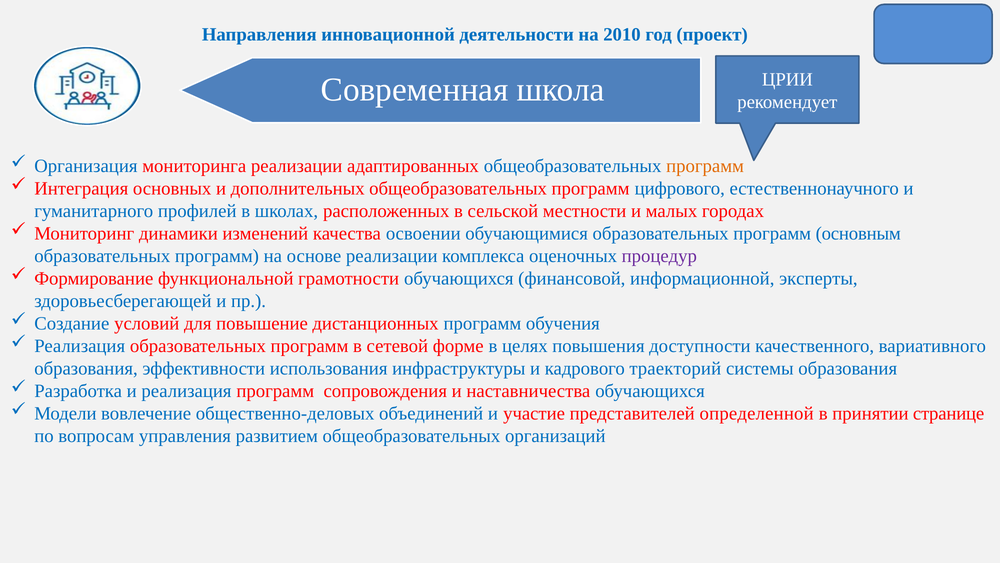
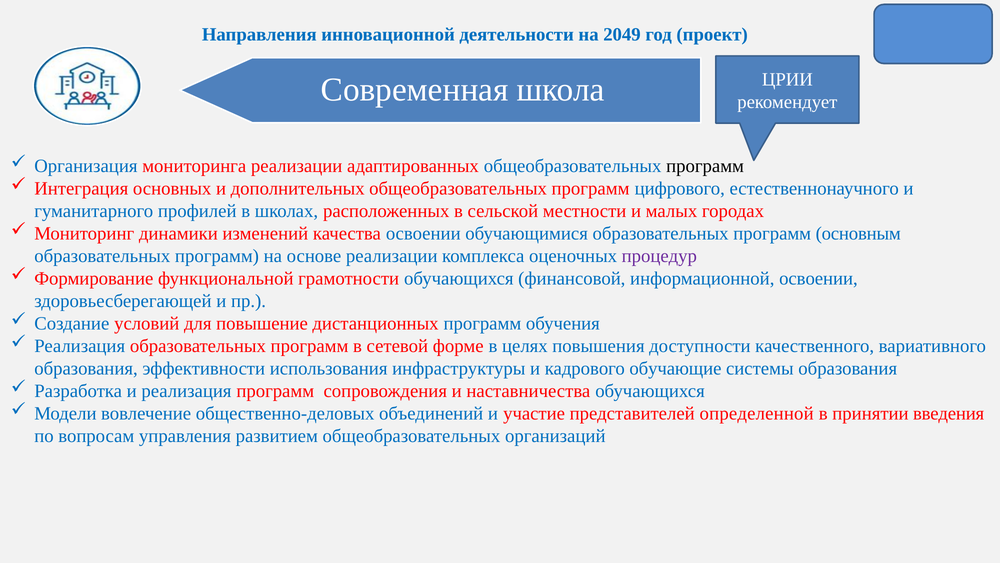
2010: 2010 -> 2049 (622, 35)
программ colour: orange -> black (705, 166)
информационной эксперты: эксперты -> освоении (818, 278)
траекторий: траекторий -> обучающие (675, 368)
странице: странице -> введения (949, 413)
